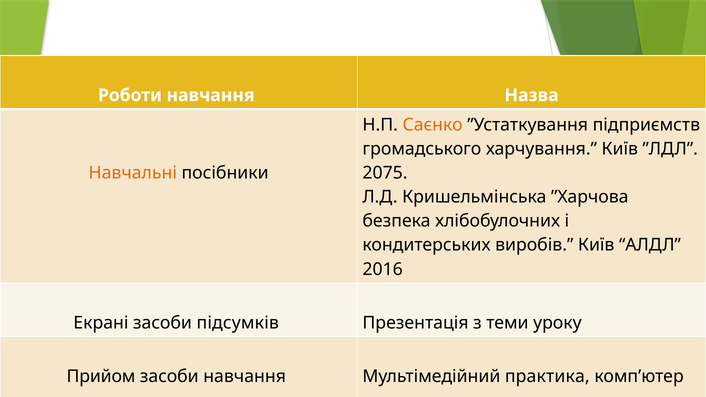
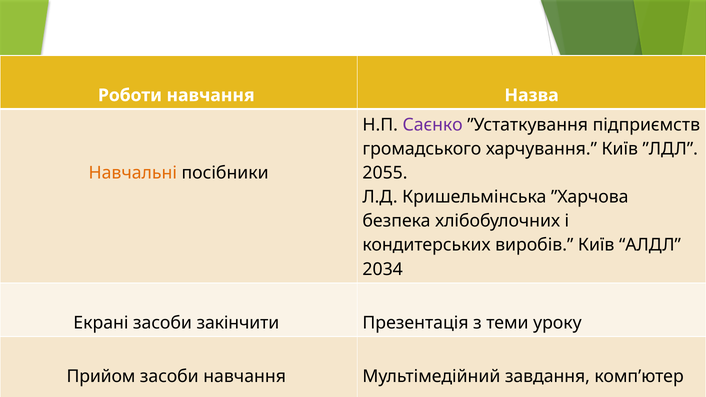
Саєнко colour: orange -> purple (433, 125)
2075: 2075 -> 2055 (385, 173)
2016: 2016 -> 2034 (383, 269)
підсумків: підсумків -> закінчити (238, 323)
практика: практика -> завдання (547, 376)
